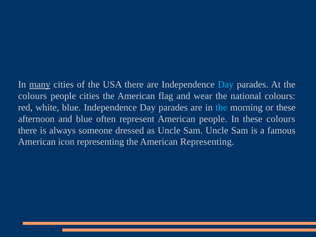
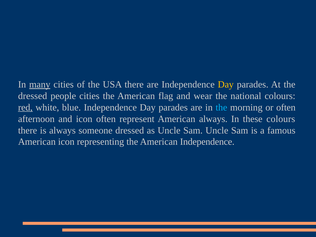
Day colour: light blue -> yellow (226, 84)
colours: colours -> dressed (33, 96)
red underline: none -> present (25, 107)
or these: these -> often (286, 107)
and blue: blue -> icon (84, 119)
American people: people -> always (213, 119)
American Representing: Representing -> Independence (207, 142)
